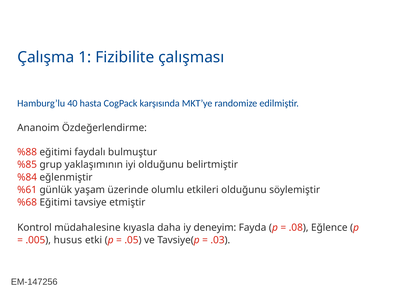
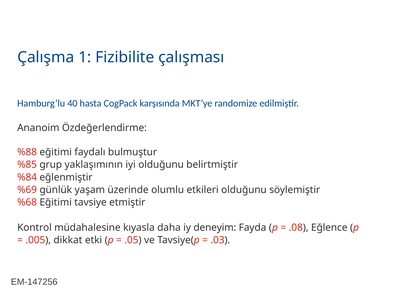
%61: %61 -> %69 (27, 190)
husus: husus -> dikkat (68, 240)
